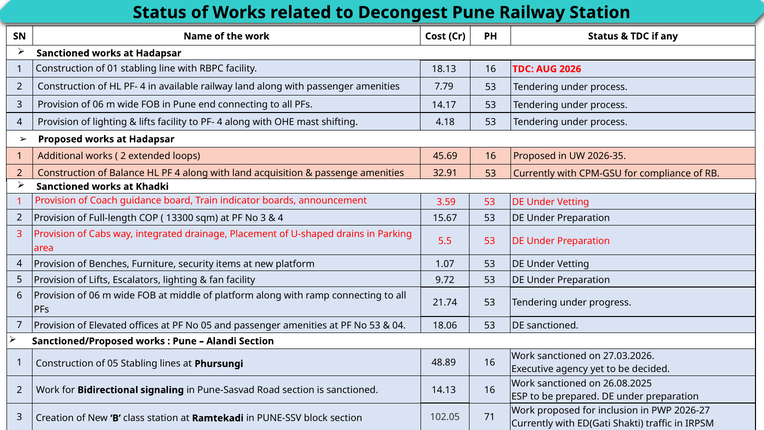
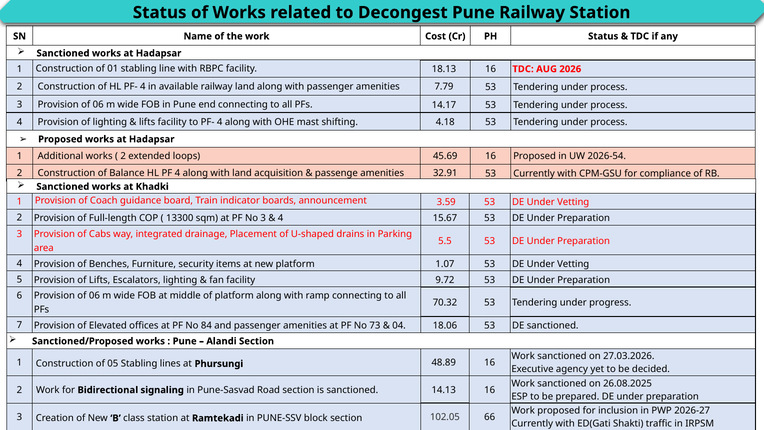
2026-35: 2026-35 -> 2026-54 (607, 156)
21.74: 21.74 -> 70.32 (445, 303)
No 05: 05 -> 84 (206, 325)
No 53: 53 -> 73 (375, 325)
71: 71 -> 66 (490, 417)
